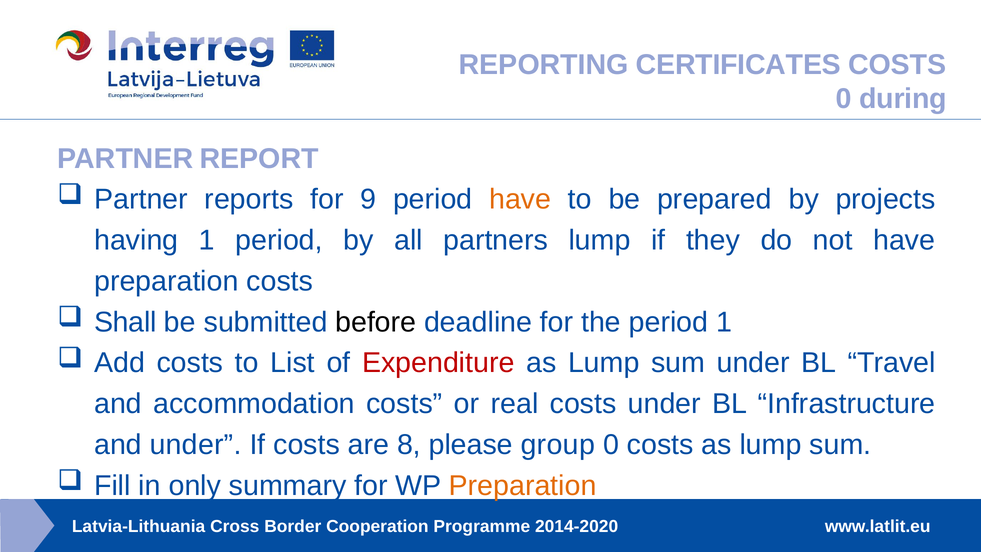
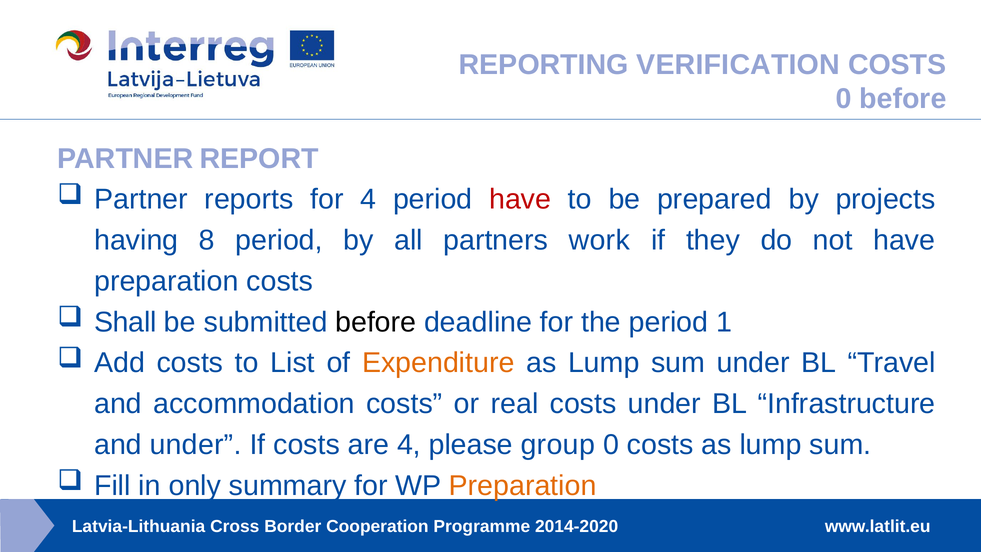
CERTIFICATES: CERTIFICATES -> VERIFICATION (738, 65)
0 during: during -> before (903, 99)
for 9: 9 -> 4 (368, 199)
have colour: orange -> red (520, 199)
having 1: 1 -> 8 (207, 240)
partners lump: lump -> work (599, 240)
Expenditure colour: red -> orange (438, 363)
are 8: 8 -> 4 (409, 445)
